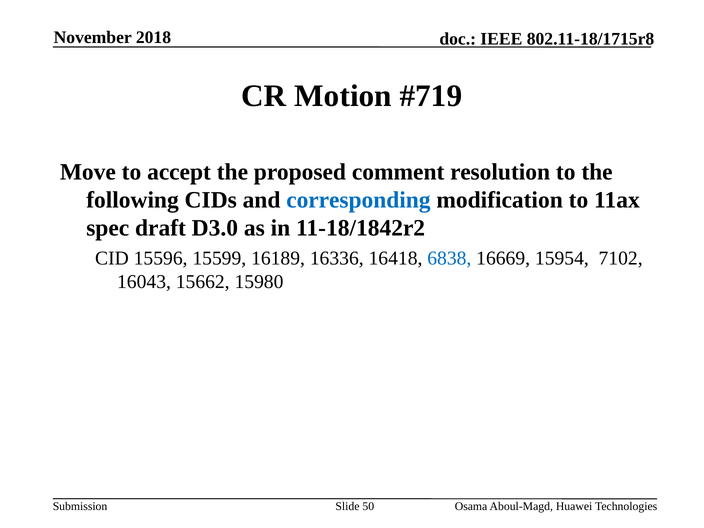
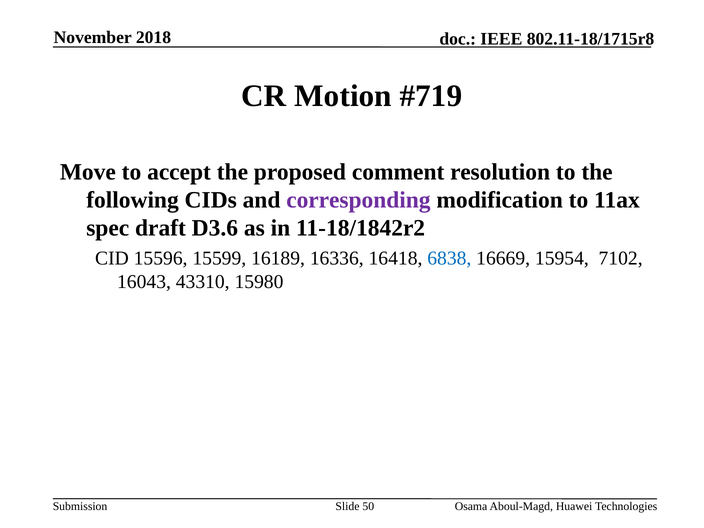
corresponding colour: blue -> purple (358, 200)
D3.0: D3.0 -> D3.6 (215, 228)
15662: 15662 -> 43310 (203, 282)
